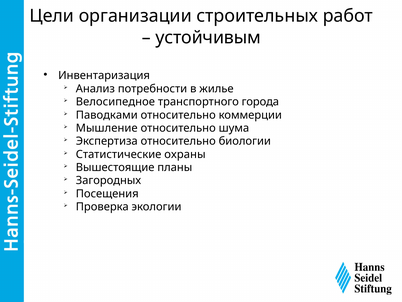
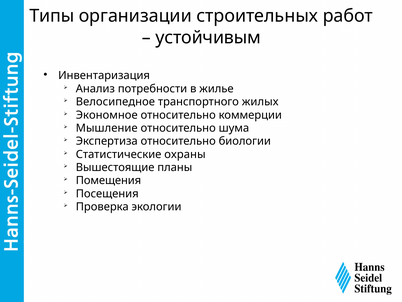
Цели: Цели -> Типы (52, 16)
города: города -> жилых (260, 102)
Паводками: Паводками -> Экономное (107, 115)
Загородных: Загородных -> Помещения (108, 180)
